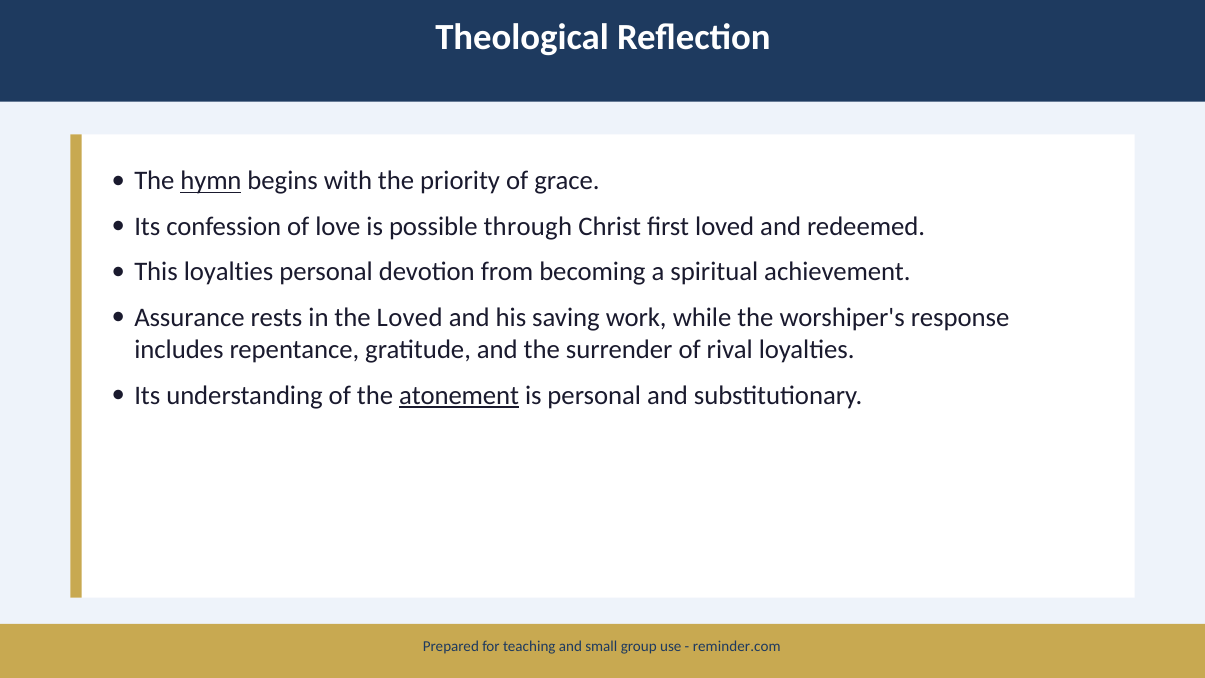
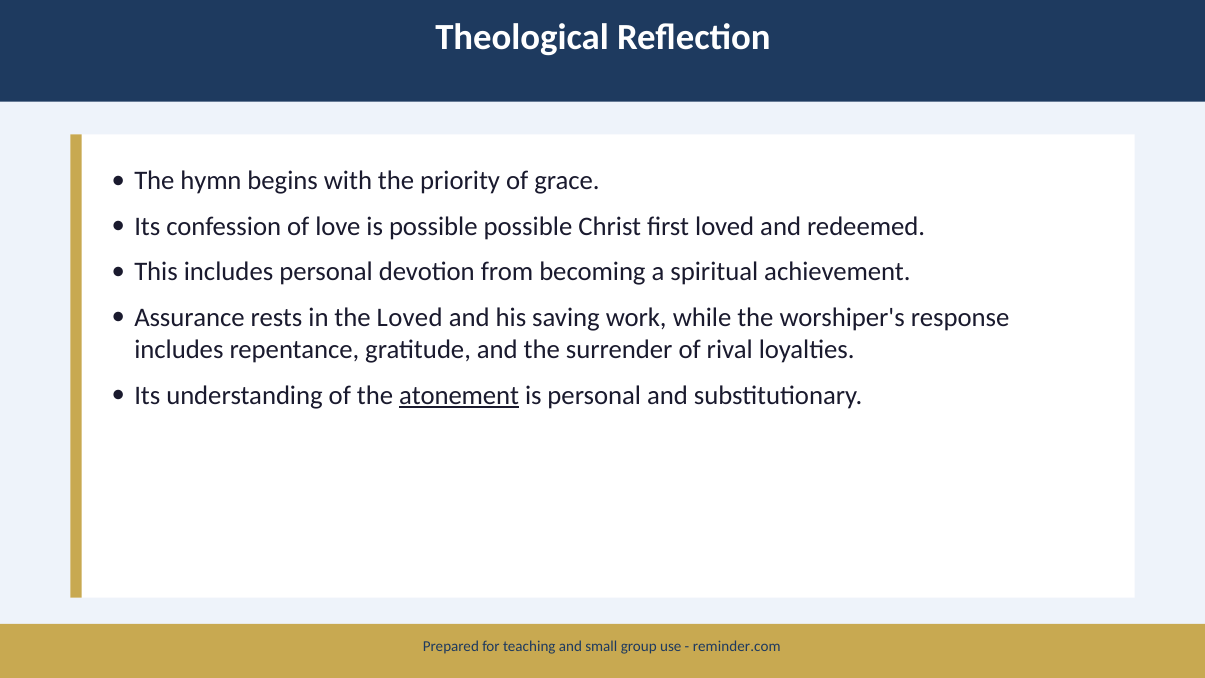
hymn underline: present -> none (211, 181)
possible through: through -> possible (528, 227)
This loyalties: loyalties -> includes (229, 272)
